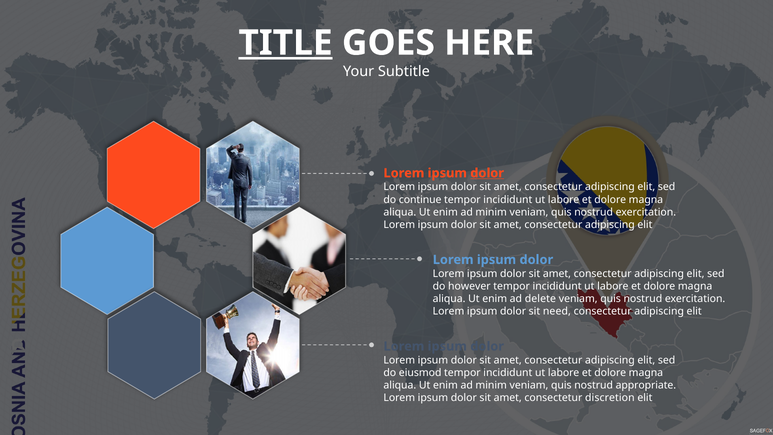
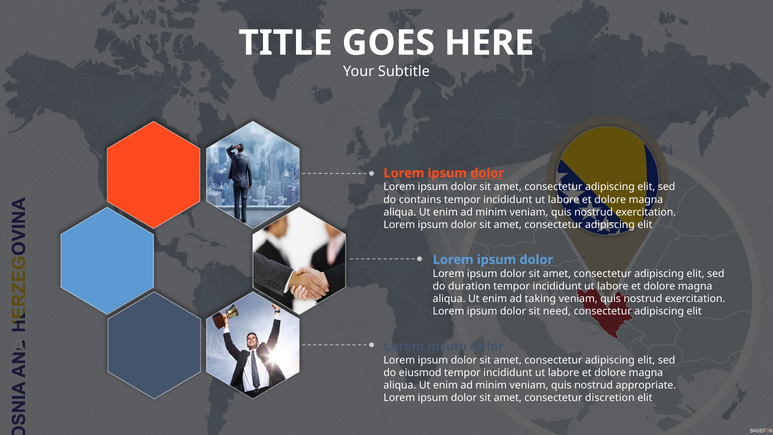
TITLE underline: present -> none (286, 43)
continue: continue -> contains (420, 199)
however: however -> duration (469, 286)
delete: delete -> taking (540, 299)
